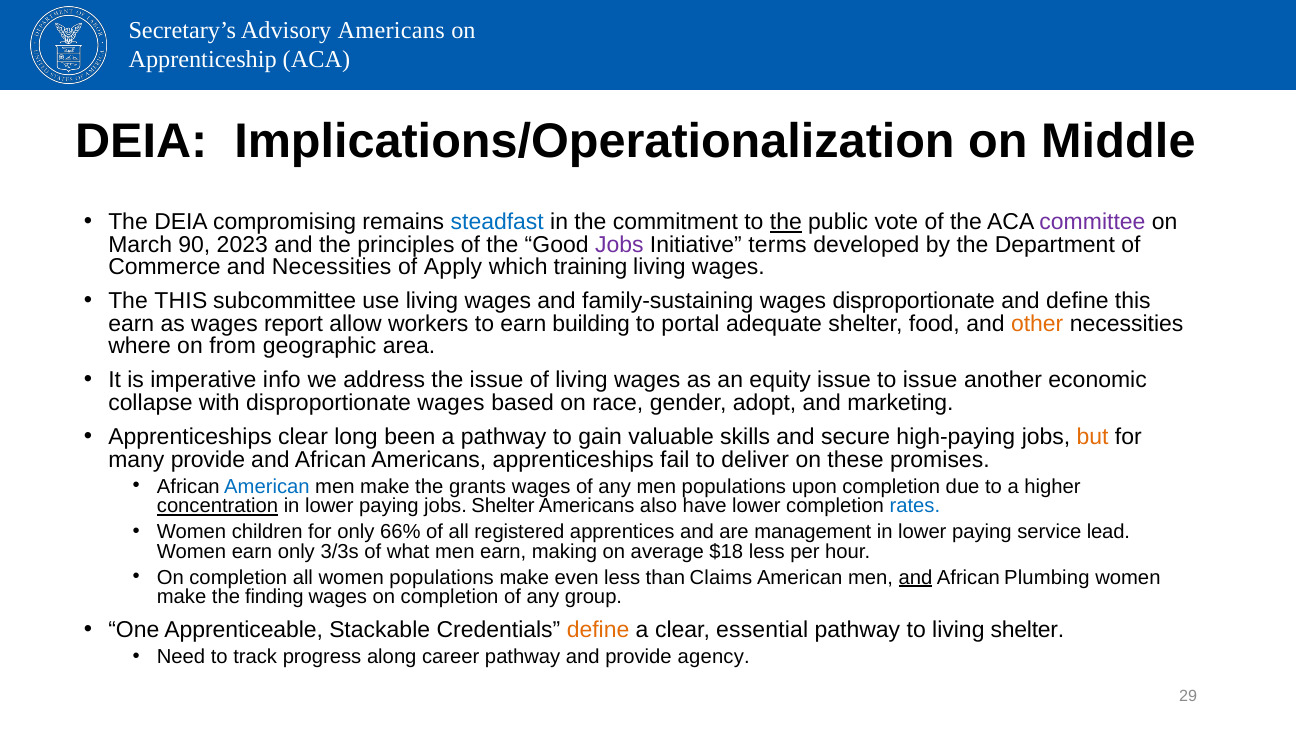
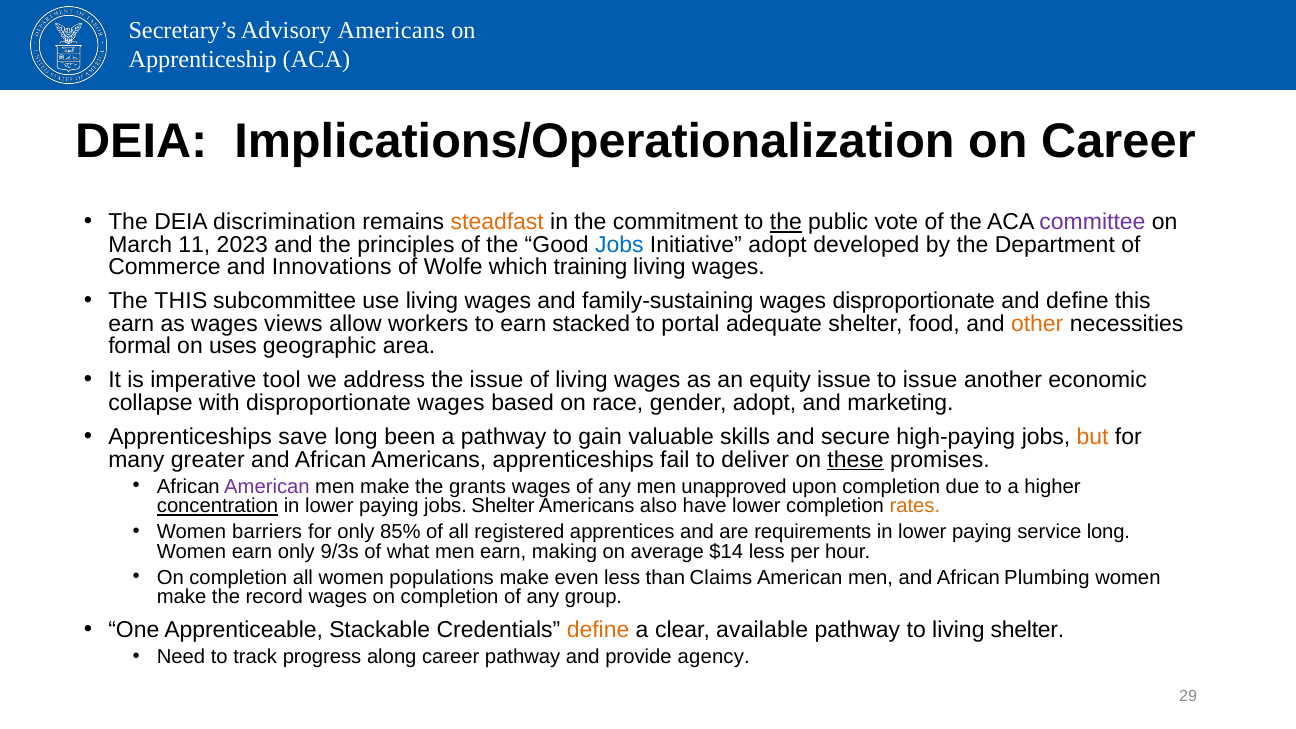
on Middle: Middle -> Career (1118, 141)
compromising: compromising -> discrimination (284, 222)
steadfast colour: blue -> orange (497, 222)
90: 90 -> 11 (194, 245)
Jobs colour: purple -> blue (619, 245)
Initiative terms: terms -> adopt (778, 245)
and Necessities: Necessities -> Innovations (332, 267)
Apply: Apply -> Wolfe (453, 267)
report: report -> views (293, 324)
building: building -> stacked (591, 324)
where: where -> formal (140, 346)
from: from -> uses (233, 346)
info: info -> tool (282, 380)
Apprenticeships clear: clear -> save (303, 437)
many provide: provide -> greater (208, 459)
these underline: none -> present (856, 459)
American colour: blue -> purple (267, 487)
men populations: populations -> unapproved (734, 487)
rates colour: blue -> orange (915, 506)
children: children -> barriers (267, 532)
66%: 66% -> 85% (400, 532)
management: management -> requirements (813, 532)
service lead: lead -> long (1108, 532)
3/3s: 3/3s -> 9/3s (340, 552)
$18: $18 -> $14 (726, 552)
and underline: present -> none (915, 577)
finding: finding -> record (274, 597)
essential: essential -> available (762, 630)
